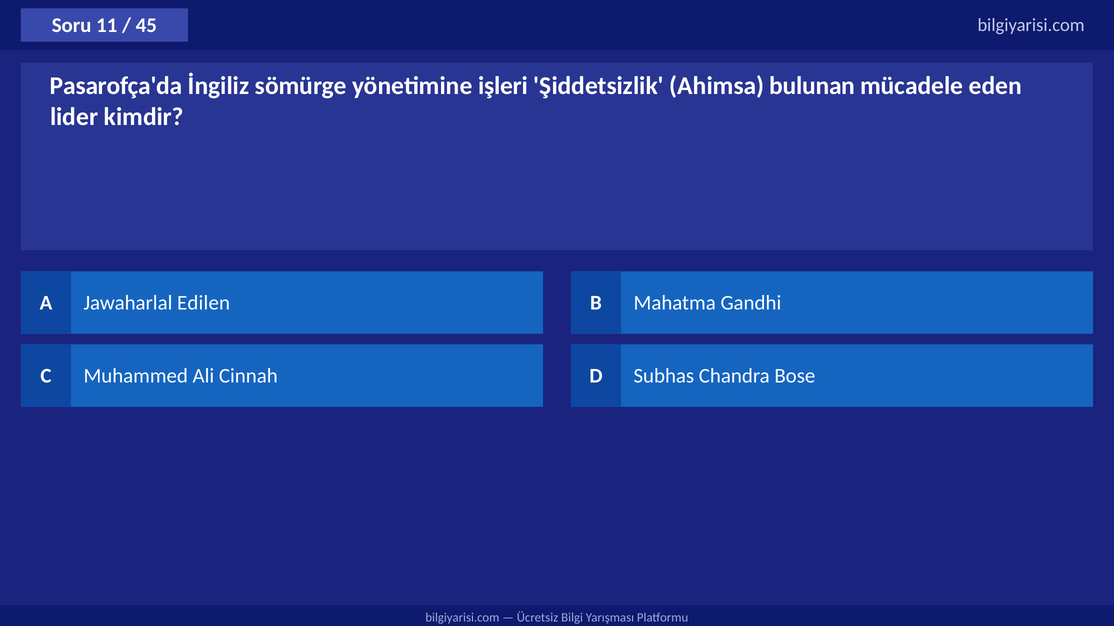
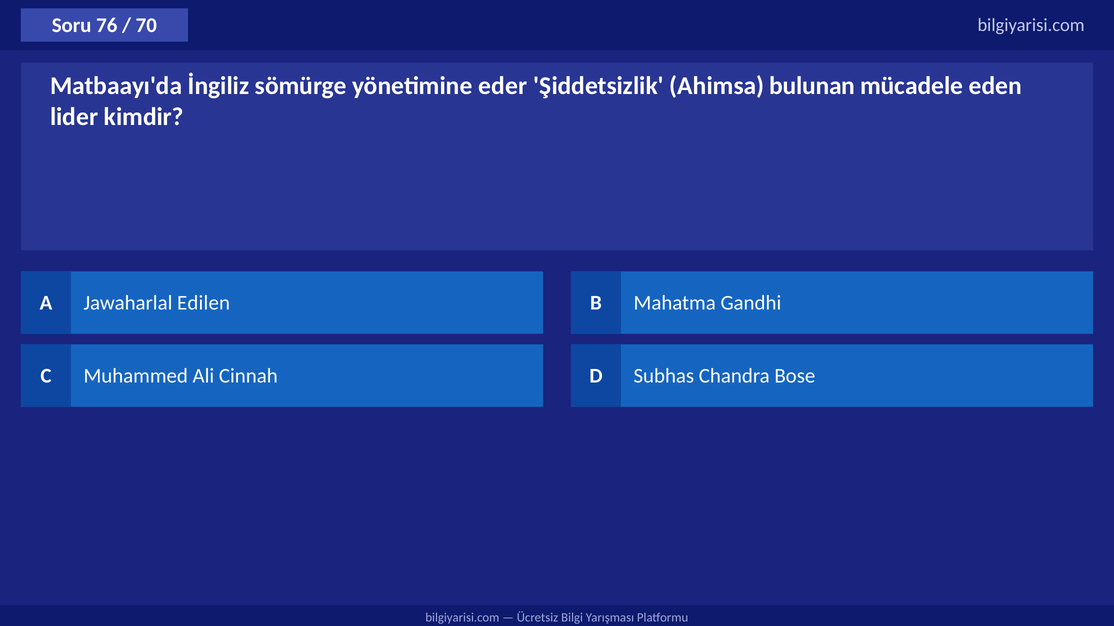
11: 11 -> 76 (107, 25)
45: 45 -> 70 (146, 25)
Pasarofça'da: Pasarofça'da -> Matbaayı'da (116, 86)
işleri: işleri -> eder (503, 86)
